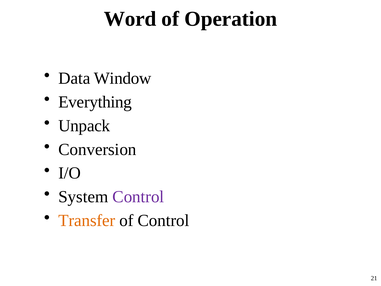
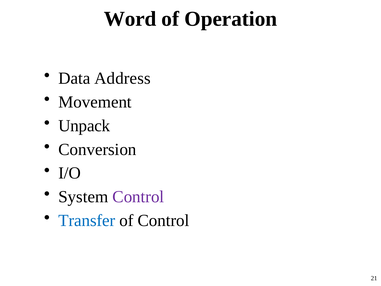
Window: Window -> Address (122, 78)
Everything: Everything -> Movement (95, 102)
Transfer colour: orange -> blue (87, 220)
